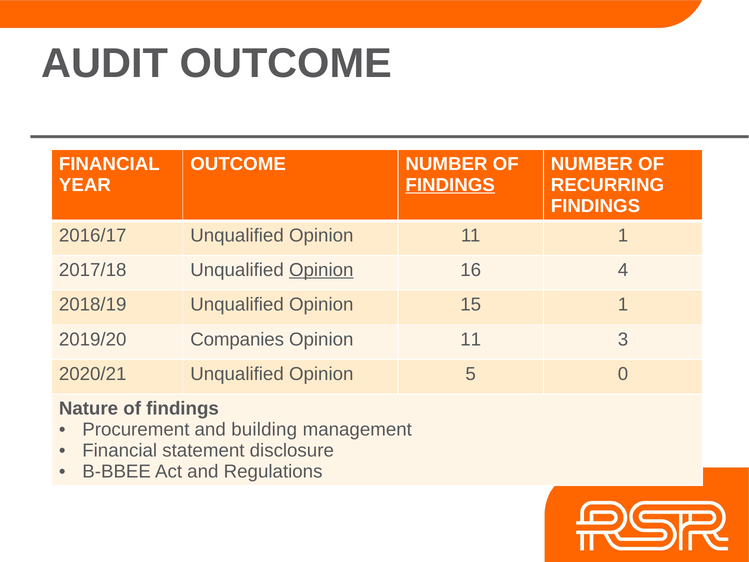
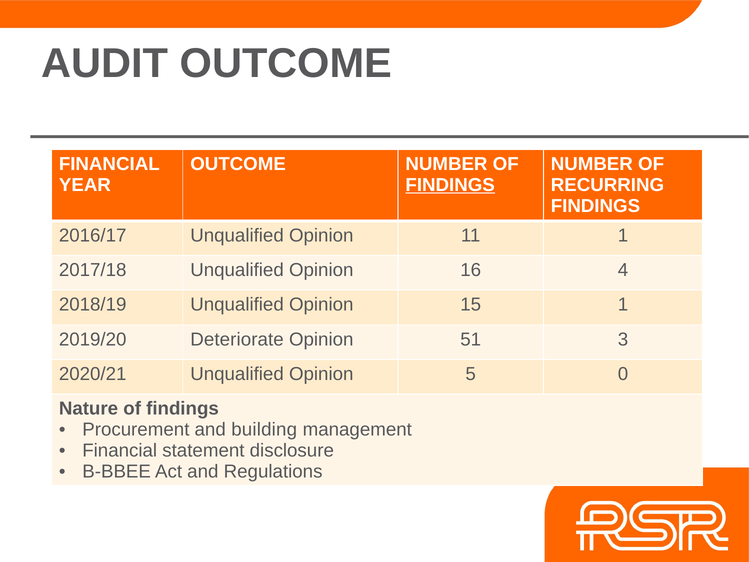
Opinion underline: present -> none (321, 270)
Companies: Companies -> Deteriorate (237, 339)
11: 11 -> 51 (471, 339)
